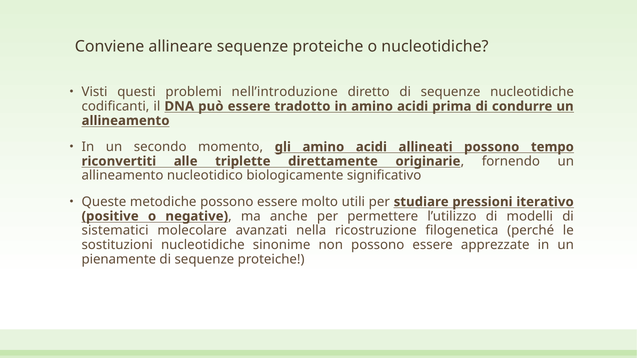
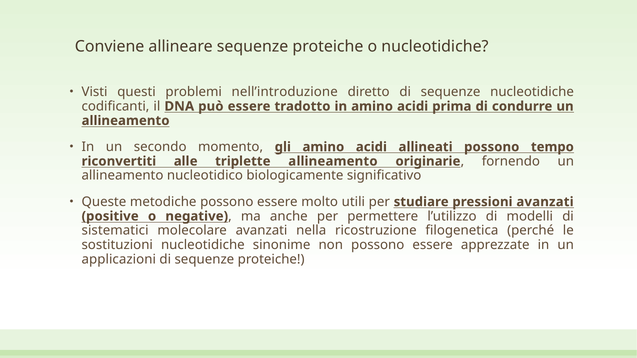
triplette direttamente: direttamente -> allineamento (333, 161)
pressioni iterativo: iterativo -> avanzati (545, 202)
pienamente: pienamente -> applicazioni (119, 259)
